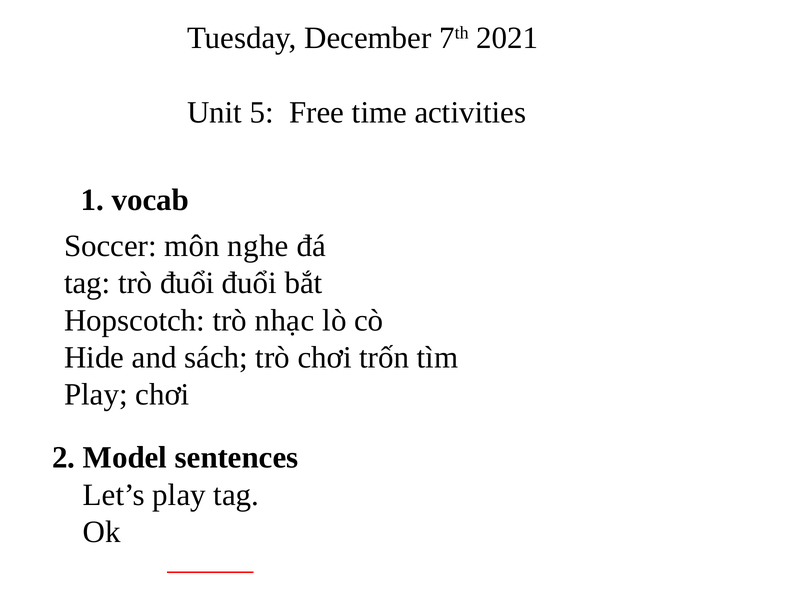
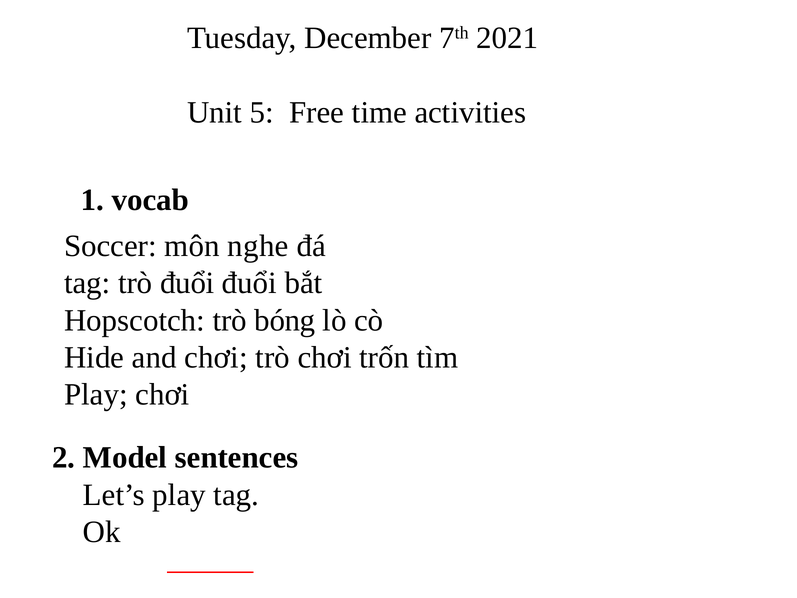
nhạc: nhạc -> bóng (285, 320)
and sách: sách -> chơi (216, 357)
